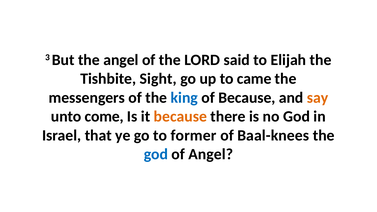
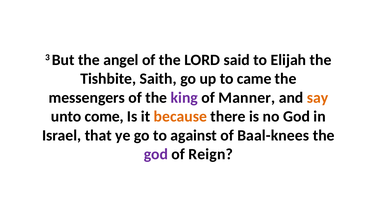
Sight: Sight -> Saith (158, 79)
king colour: blue -> purple (184, 98)
of Because: Because -> Manner (247, 98)
former: former -> against (194, 135)
god colour: blue -> purple (156, 154)
of Angel: Angel -> Reign (211, 154)
